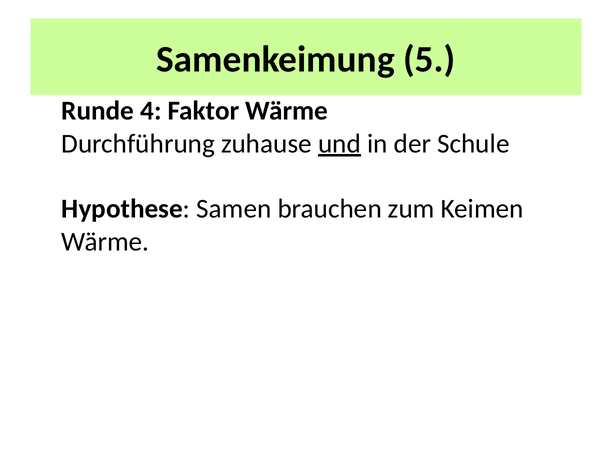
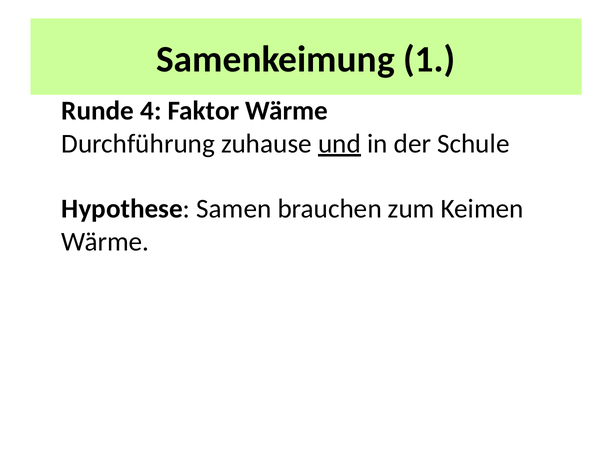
5: 5 -> 1 (429, 59)
